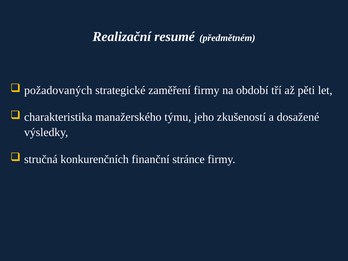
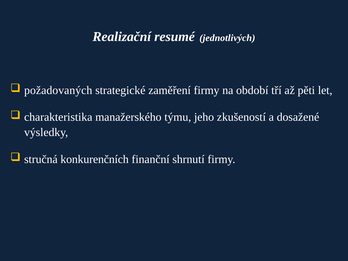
předmětném: předmětném -> jednotlivých (227, 38)
stránce: stránce -> shrnutí (189, 159)
